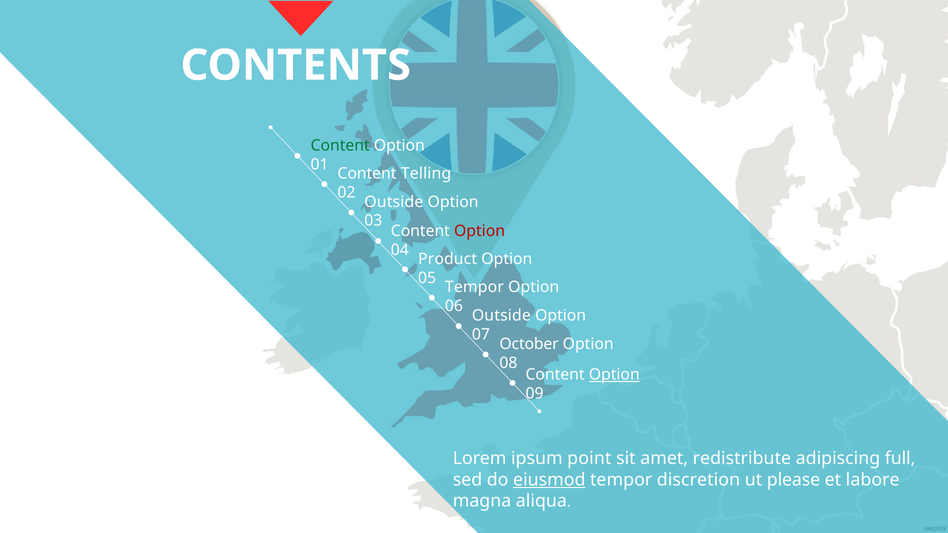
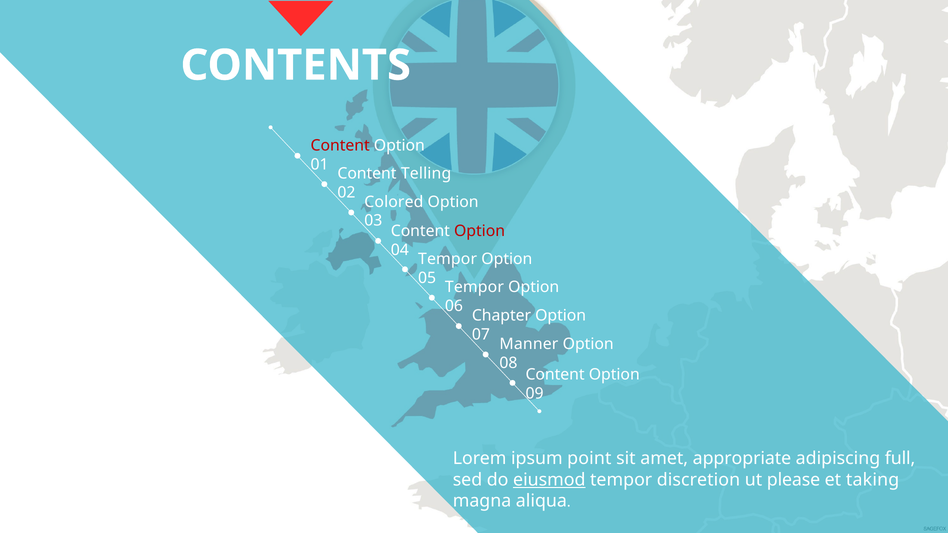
Content colour: green -> red (340, 146)
Outside: Outside -> Colored (394, 202)
Product: Product -> Tempor (448, 259)
Outside: Outside -> Chapter (501, 316)
October: October -> Manner (529, 344)
Option underline: present -> none (614, 375)
redistribute: redistribute -> appropriate (742, 459)
labore: labore -> taking (873, 480)
